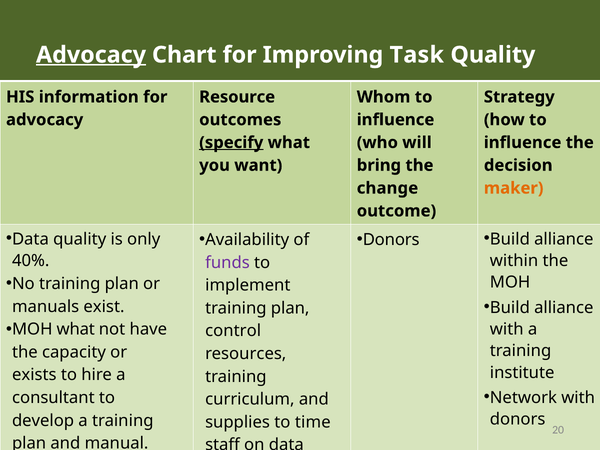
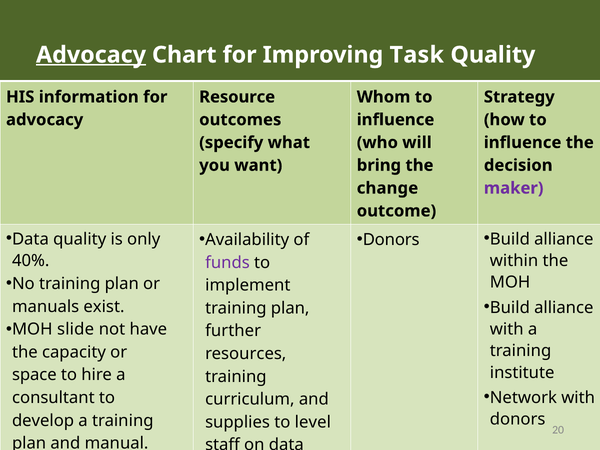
specify underline: present -> none (231, 143)
maker colour: orange -> purple (514, 188)
MOH what: what -> slide (76, 329)
control: control -> further (233, 331)
exists: exists -> space (34, 375)
time: time -> level (313, 422)
